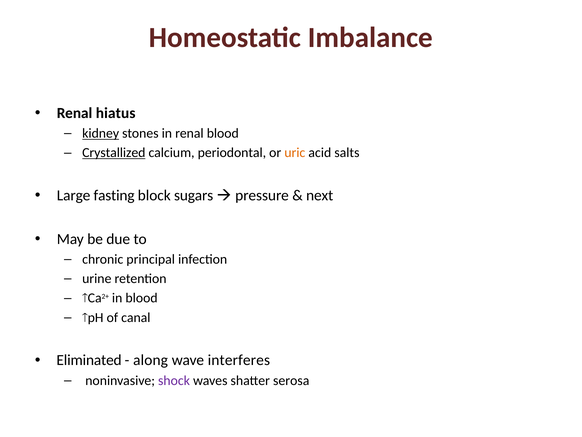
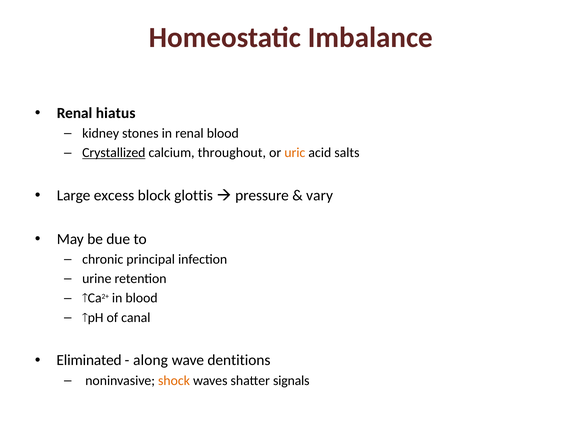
kidney underline: present -> none (101, 133)
periodontal: periodontal -> throughout (232, 153)
fasting: fasting -> excess (114, 195)
sugars: sugars -> glottis (194, 195)
next: next -> vary (320, 195)
interferes: interferes -> dentitions (239, 360)
shock colour: purple -> orange (174, 380)
serosa: serosa -> signals (291, 380)
